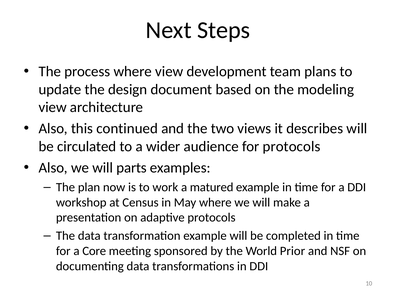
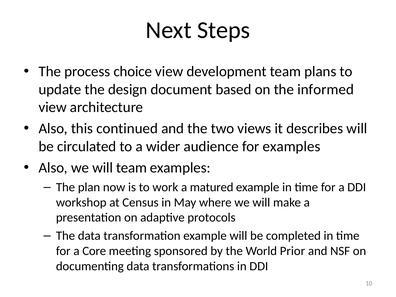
process where: where -> choice (133, 72)
modeling: modeling -> informed (326, 89)
for protocols: protocols -> examples (291, 146)
will parts: parts -> team (132, 168)
